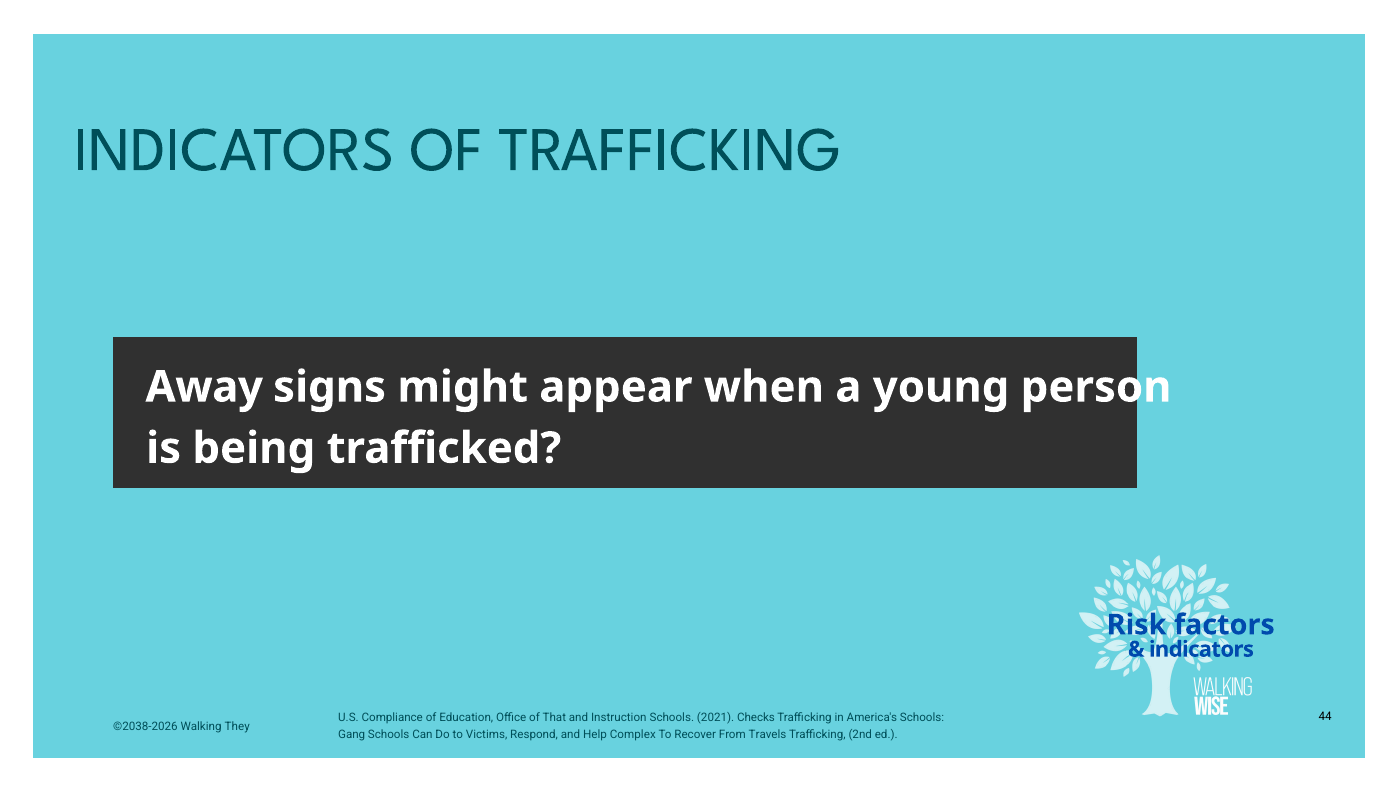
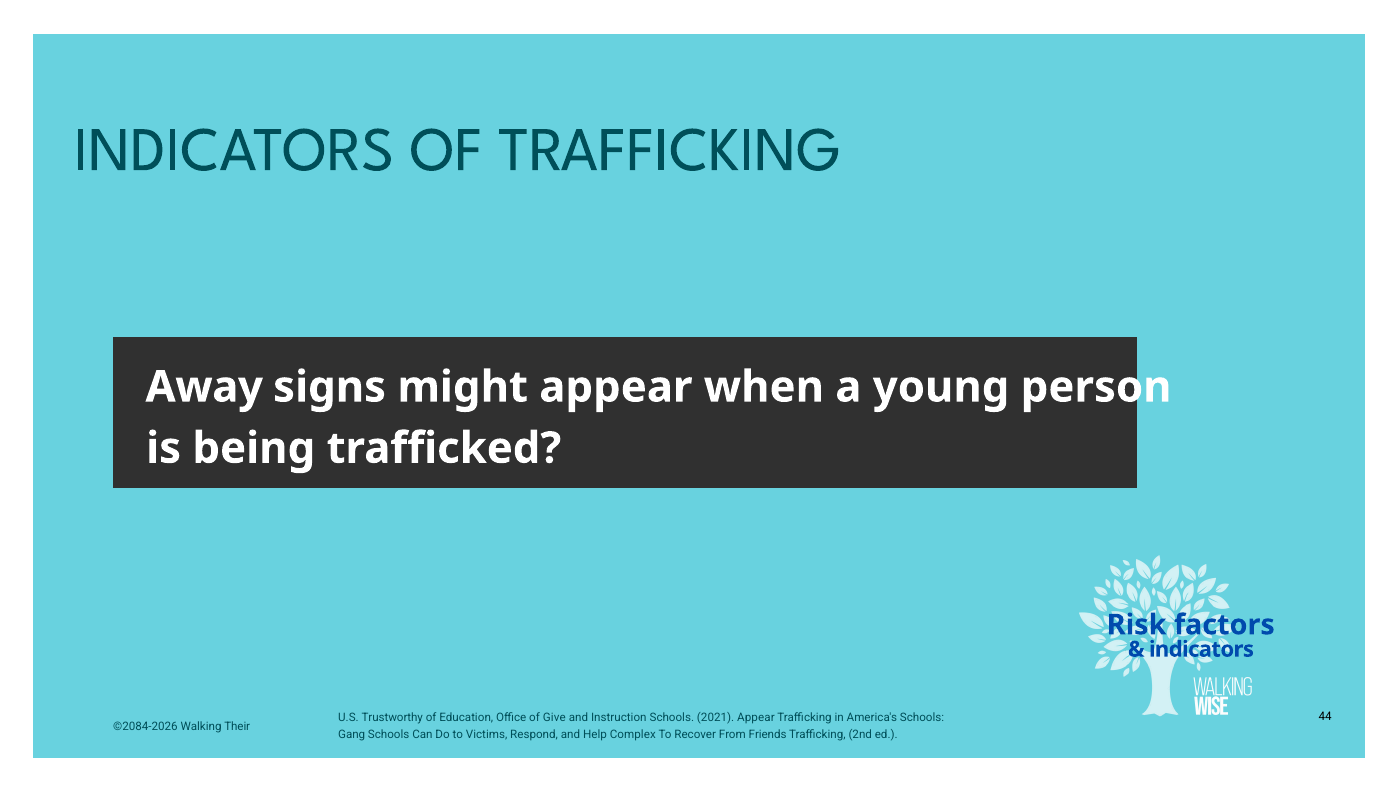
Compliance: Compliance -> Trustworthy (392, 717)
That: That -> Give (554, 717)
2021 Checks: Checks -> Appear (756, 717)
©2038-2026: ©2038-2026 -> ©2084-2026 (145, 727)
They: They -> Their (237, 727)
Travels: Travels -> Friends (768, 734)
